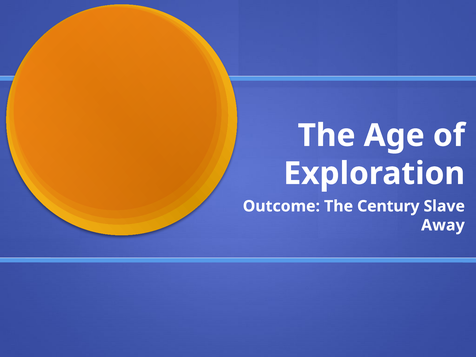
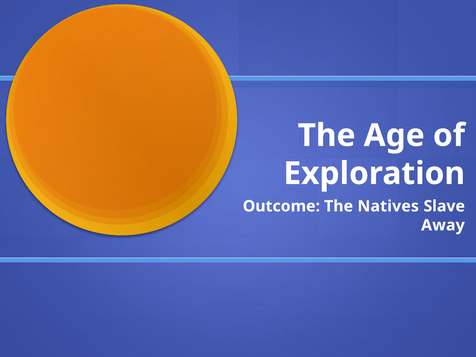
Century: Century -> Natives (388, 206)
